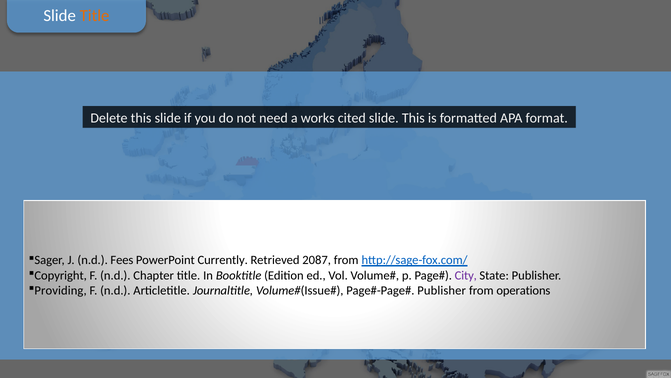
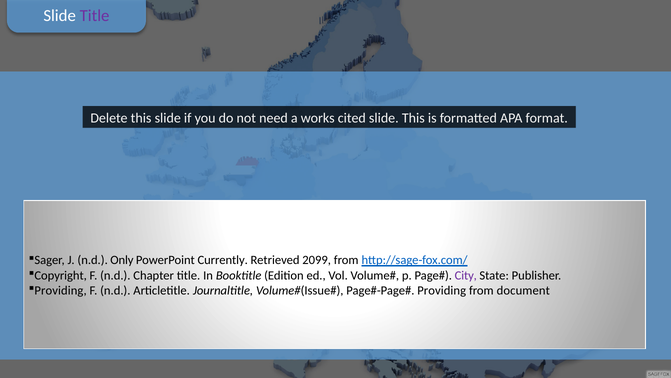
Title colour: orange -> purple (95, 16)
Fees: Fees -> Only (122, 260)
2087: 2087 -> 2099 (317, 260)
Publisher: Publisher -> Providing (442, 290)
operations: operations -> document (523, 290)
